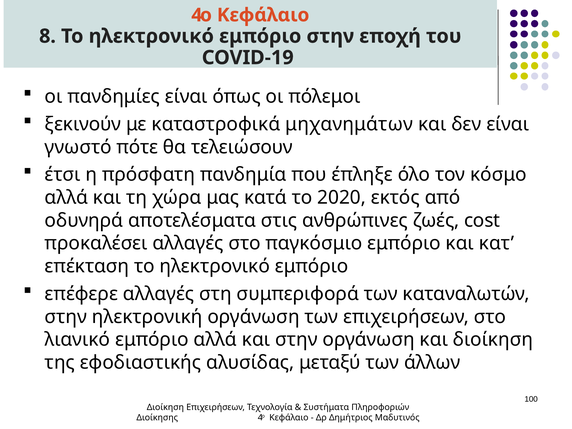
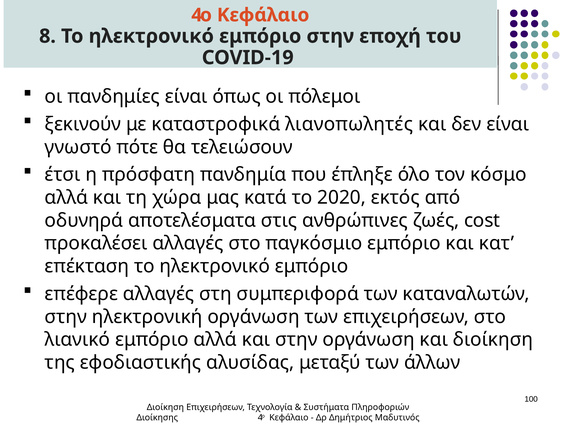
μηχανημάτων: μηχανημάτων -> λιανοπωλητές (349, 124)
